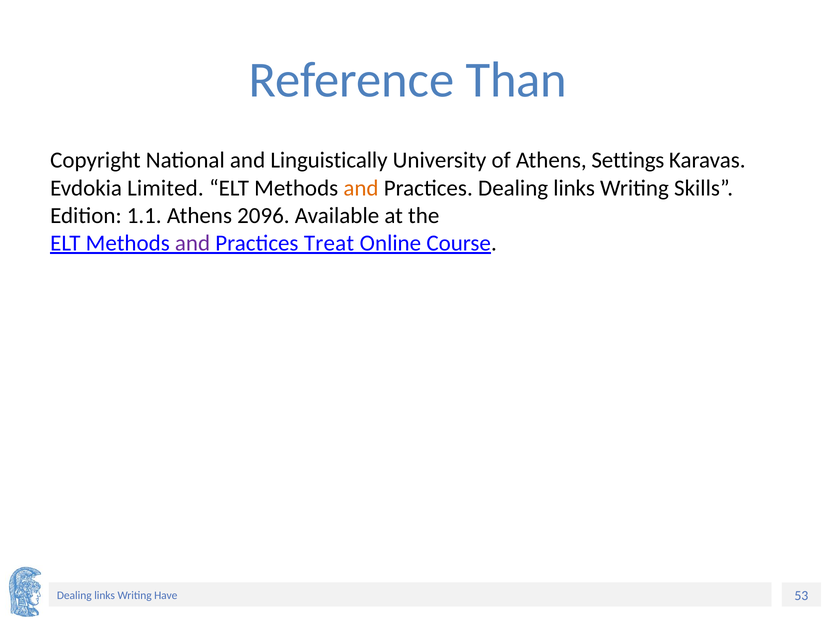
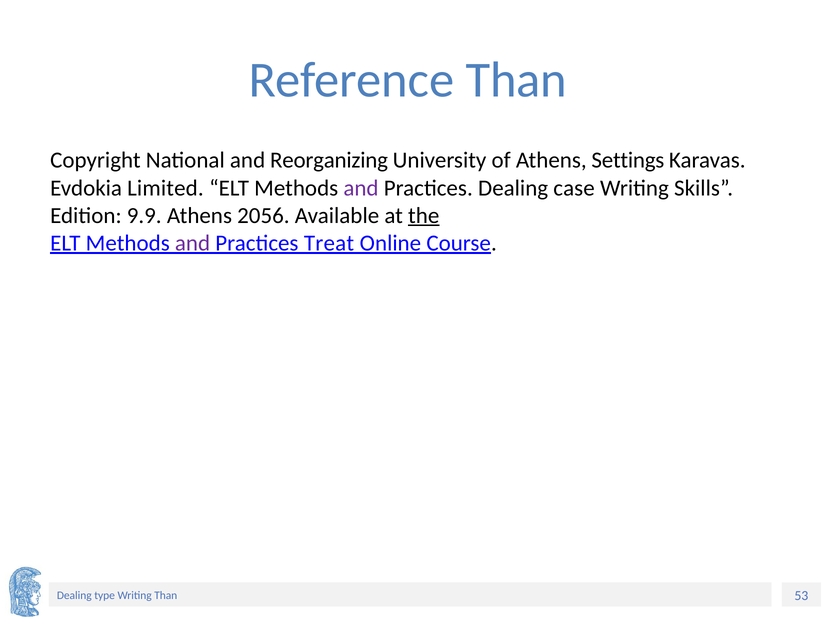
Linguistically: Linguistically -> Reorganizing (329, 160)
and colour: orange -> purple (361, 188)
Practices Dealing links: links -> case (574, 188)
1.1: 1.1 -> 9.9 (144, 216)
2096: 2096 -> 2056 (263, 216)
the underline: none -> present (424, 216)
links: links -> type (105, 595)
Writing Have: Have -> Than (166, 595)
